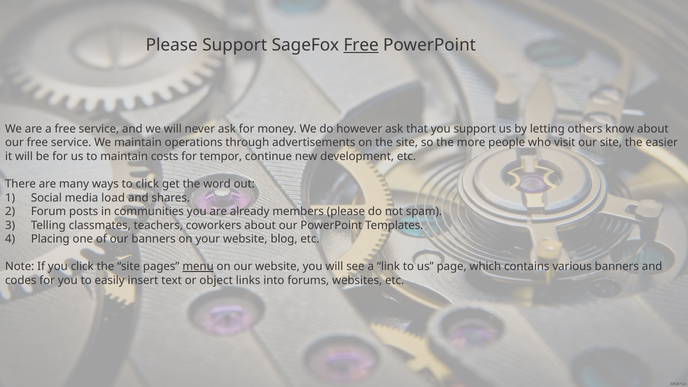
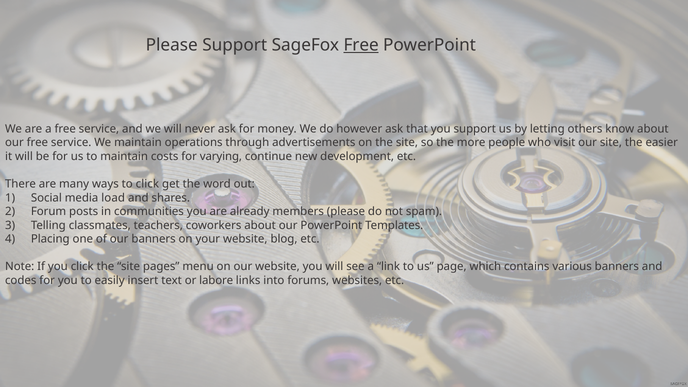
tempor: tempor -> varying (221, 156)
menu underline: present -> none (198, 266)
object: object -> labore (216, 280)
